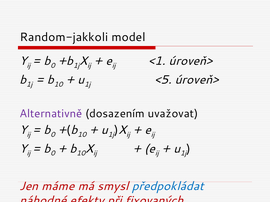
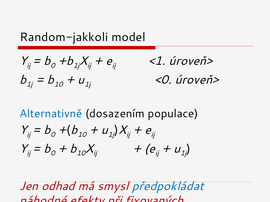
<5: <5 -> <0 (163, 80)
Alternativně colour: purple -> blue (51, 114)
uvažovat: uvažovat -> populace (173, 114)
máme: máme -> odhad (58, 187)
